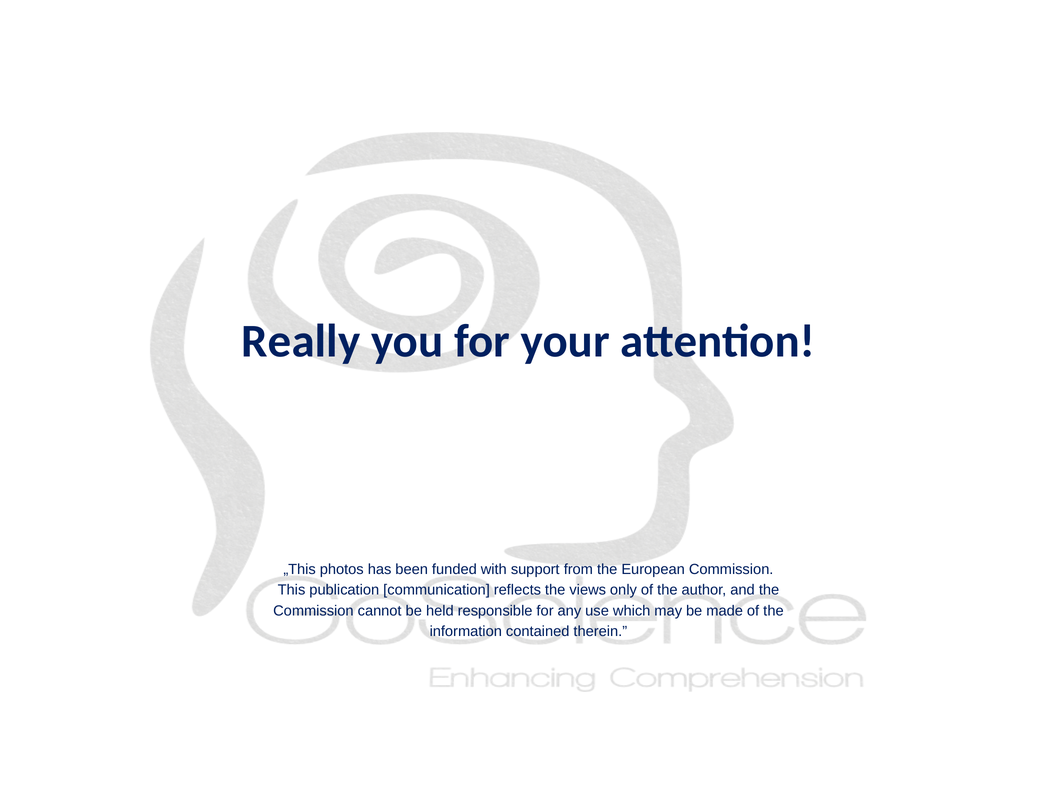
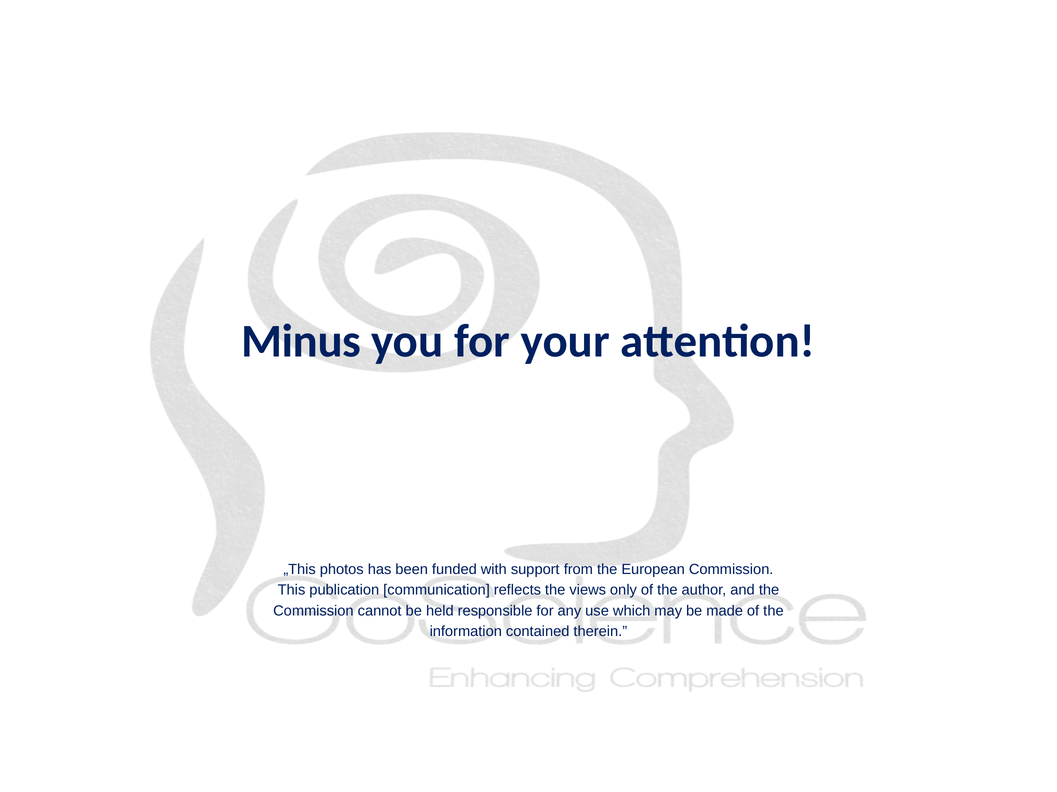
Really: Really -> Minus (301, 341)
